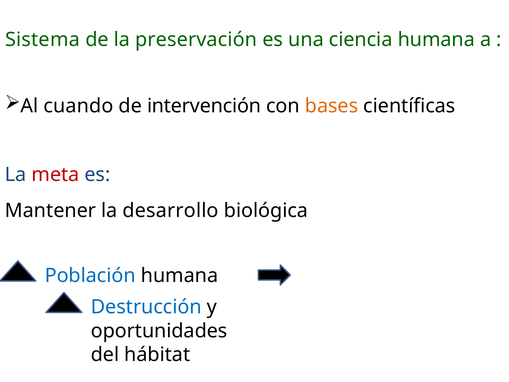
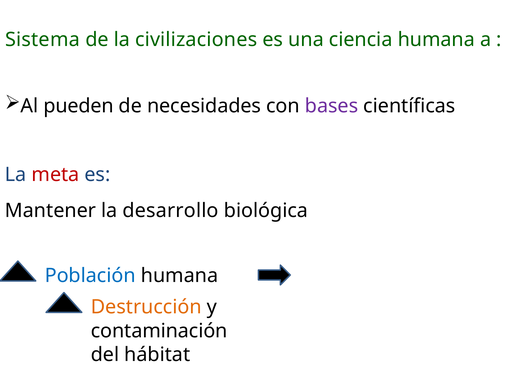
preservación: preservación -> civilizaciones (196, 40)
cuando: cuando -> pueden (79, 106)
intervención: intervención -> necesidades (204, 106)
bases colour: orange -> purple (332, 106)
Destrucción colour: blue -> orange (146, 307)
oportunidades: oportunidades -> contaminación (159, 331)
